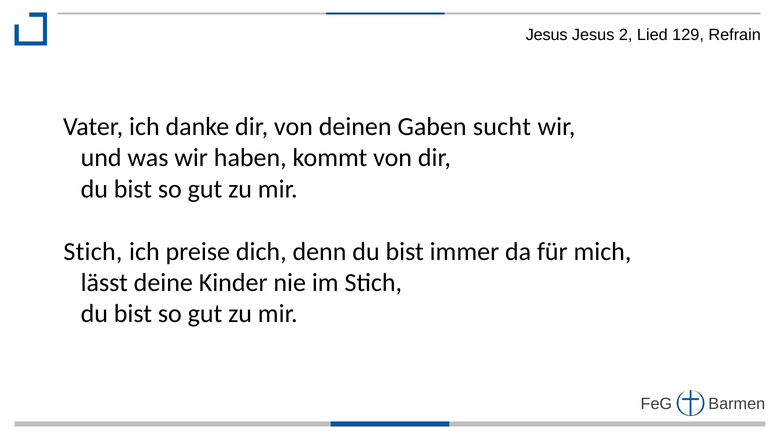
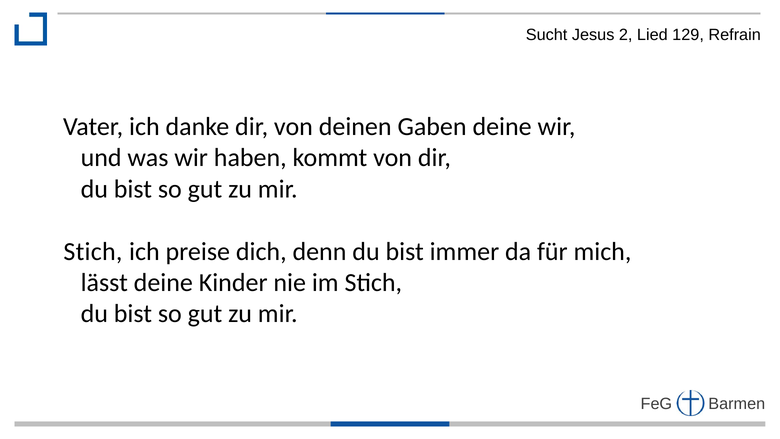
Jesus: Jesus -> Sucht (547, 35)
Gaben sucht: sucht -> deine (502, 126)
